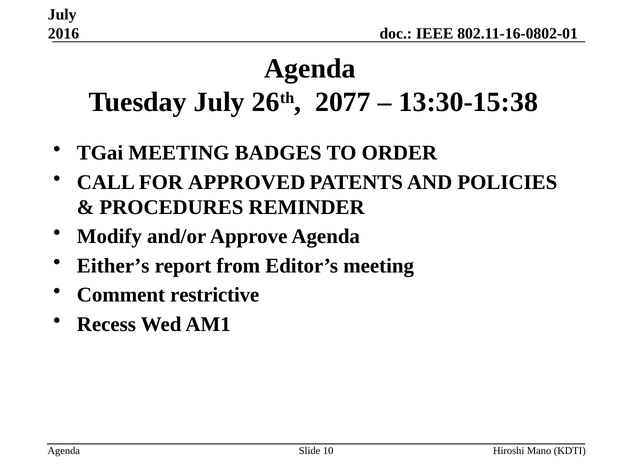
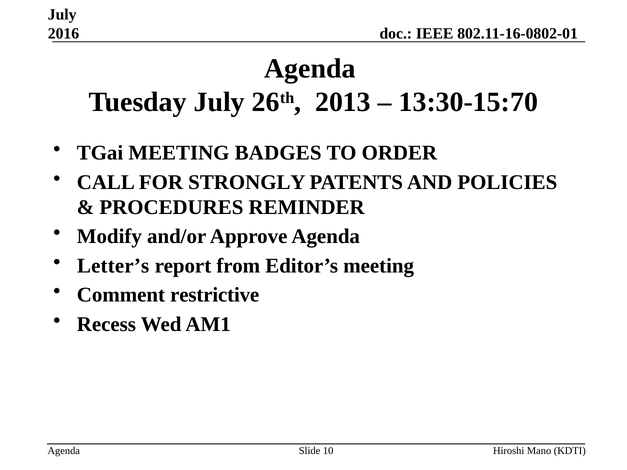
2077: 2077 -> 2013 (343, 102)
13:30-15:38: 13:30-15:38 -> 13:30-15:70 (468, 102)
APPROVED: APPROVED -> STRONGLY (247, 182)
Either’s: Either’s -> Letter’s (113, 266)
